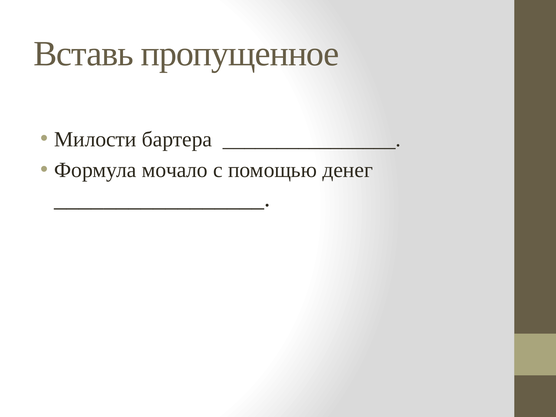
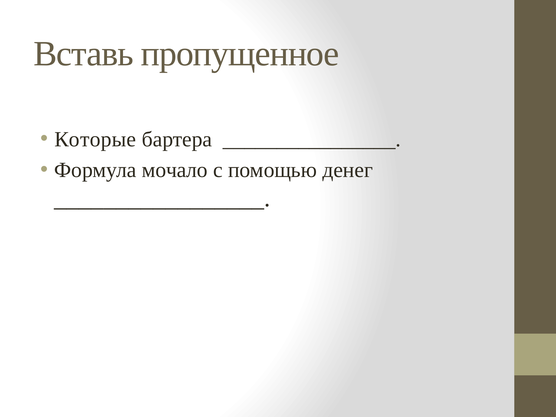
Милости: Милости -> Которые (95, 139)
